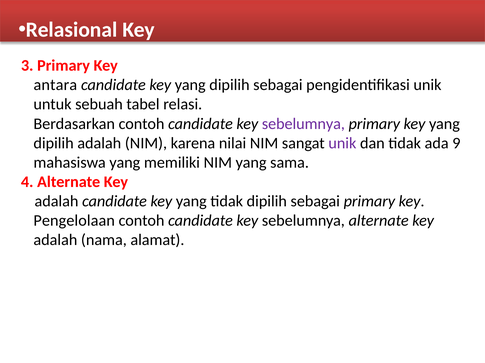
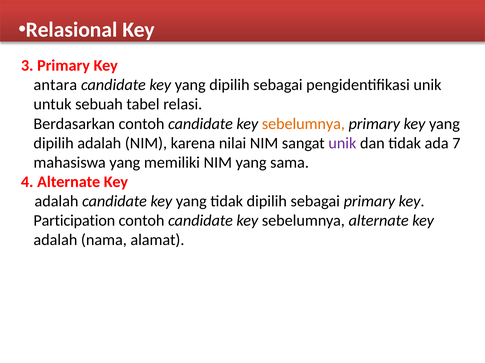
sebelumnya colour: purple -> orange (303, 124)
9: 9 -> 7 (456, 143)
Pengelolaan: Pengelolaan -> Participation (74, 221)
